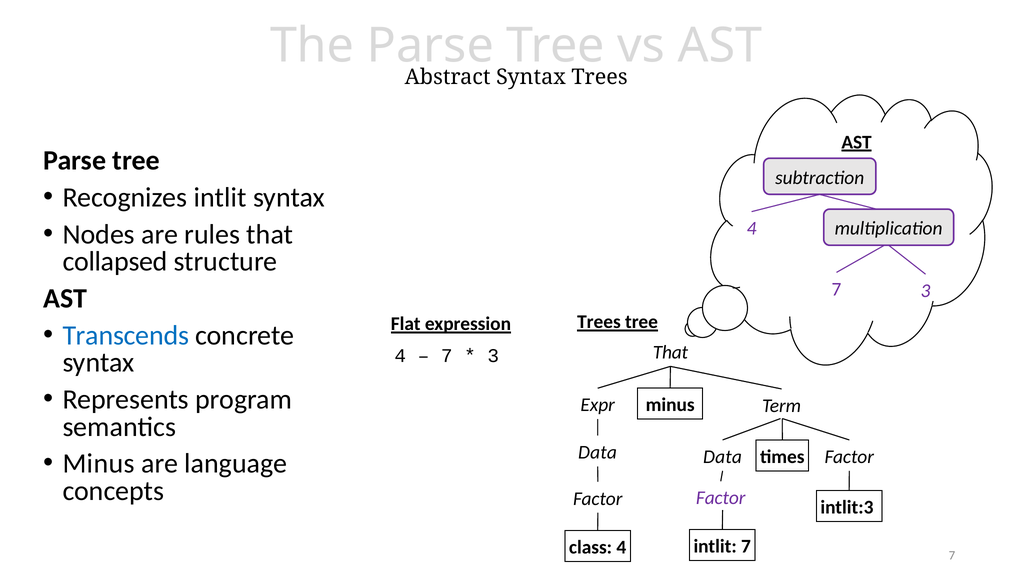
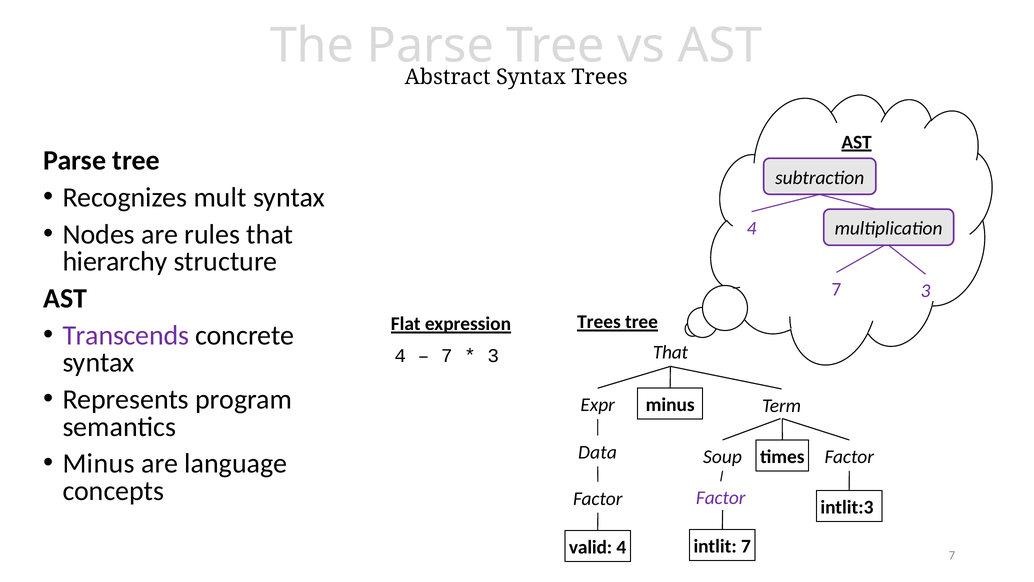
Recognizes intlit: intlit -> mult (220, 197)
collapsed: collapsed -> hierarchy (115, 262)
Transcends colour: blue -> purple (126, 335)
Data: Data -> Soup (722, 456)
class: class -> valid (591, 547)
